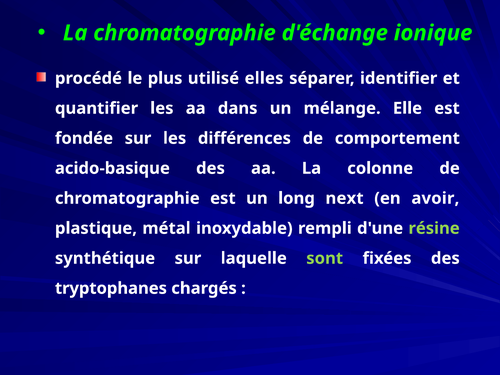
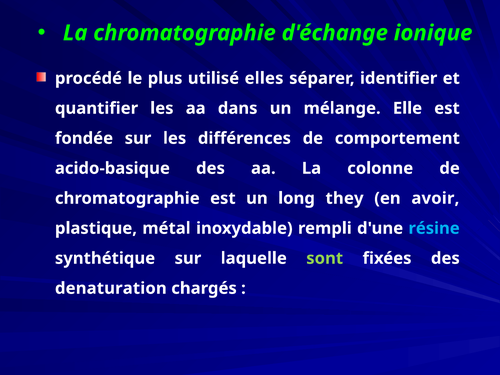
next: next -> they (345, 198)
résine colour: light green -> light blue (434, 228)
tryptophanes: tryptophanes -> denaturation (111, 288)
